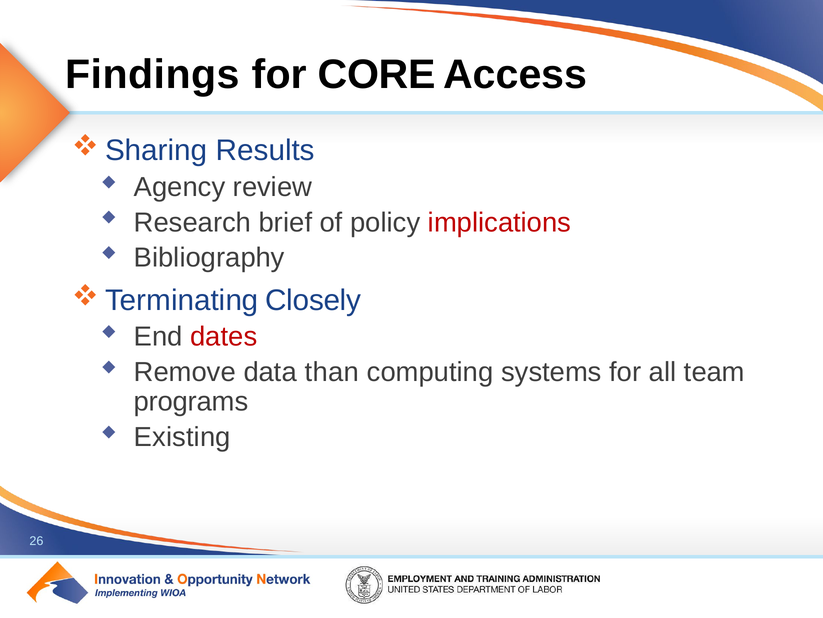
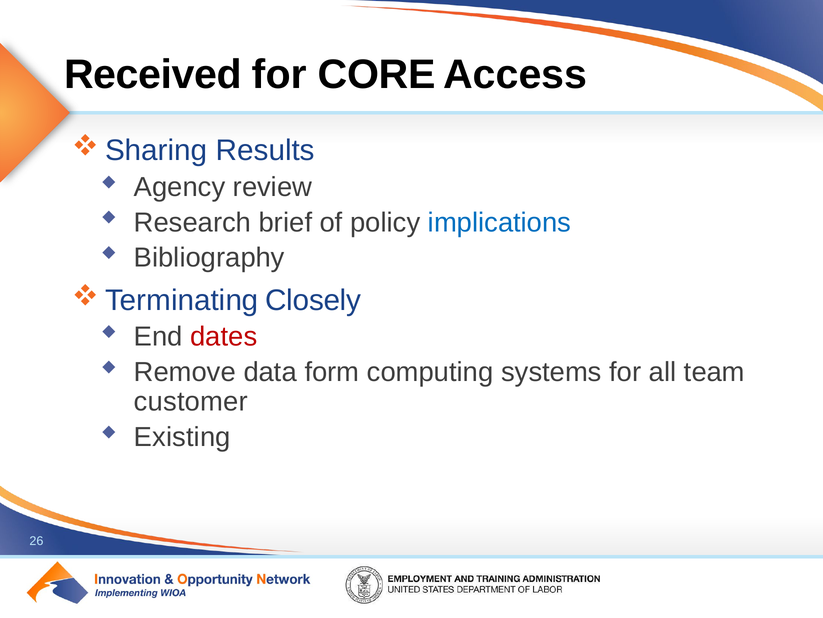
Findings: Findings -> Received (153, 74)
implications colour: red -> blue (500, 222)
than: than -> form (332, 372)
programs: programs -> customer (191, 401)
